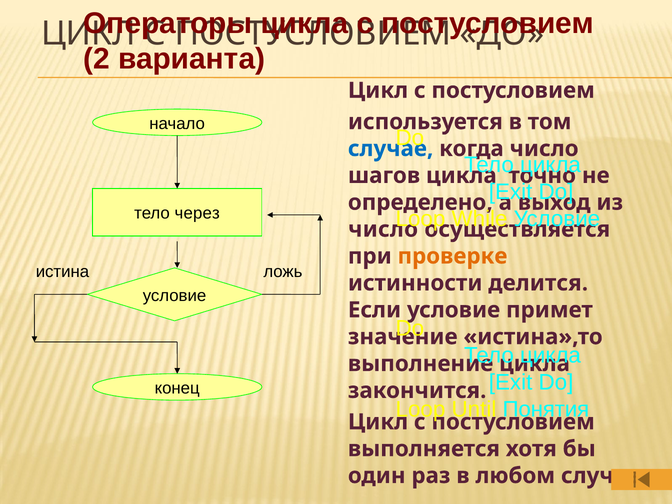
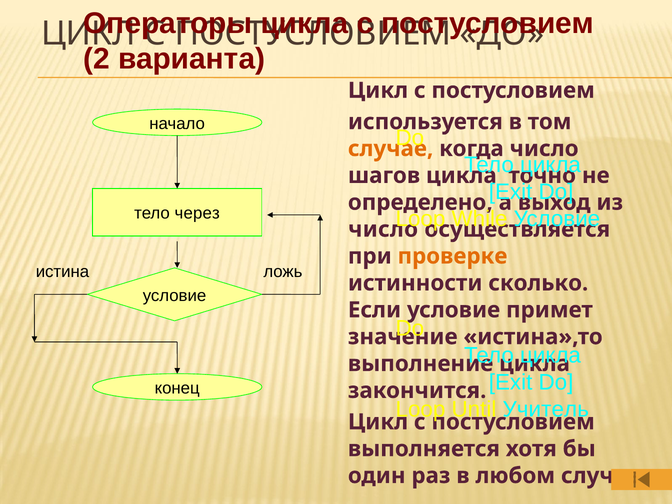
случае colour: blue -> orange (391, 149)
делится: делится -> сколько (538, 283)
Понятия: Понятия -> Учитель (546, 409)
